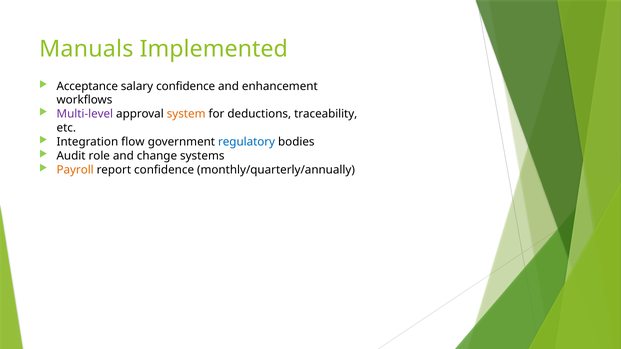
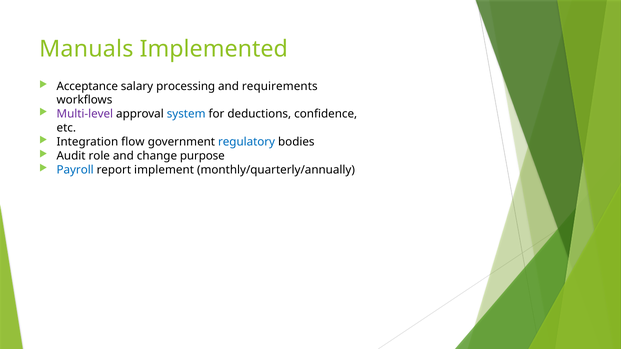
salary confidence: confidence -> processing (186, 86)
enhancement: enhancement -> requirements (280, 86)
system colour: orange -> blue (186, 114)
traceability: traceability -> confidence (326, 114)
systems: systems -> purpose (202, 156)
Payroll colour: orange -> blue (75, 170)
report confidence: confidence -> implement (164, 170)
